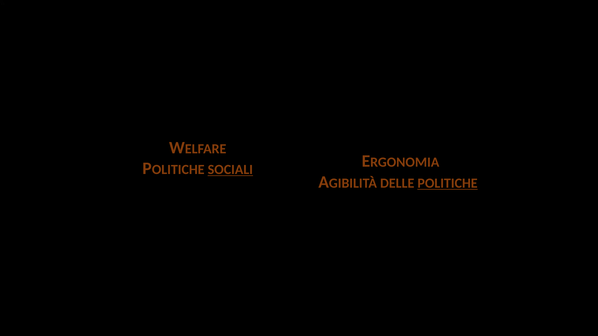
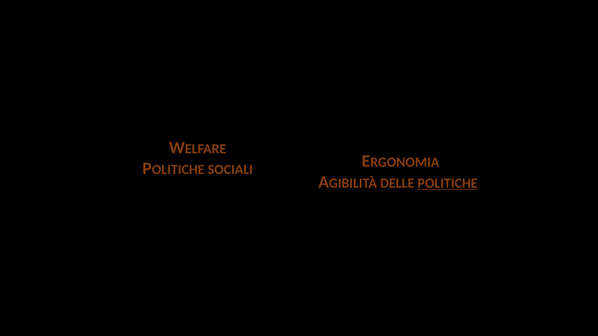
SOCIALI underline: present -> none (230, 170)
